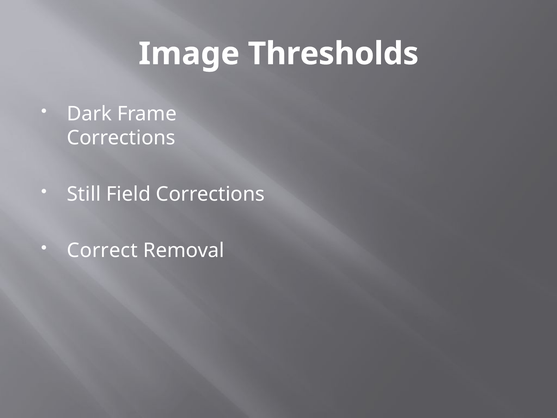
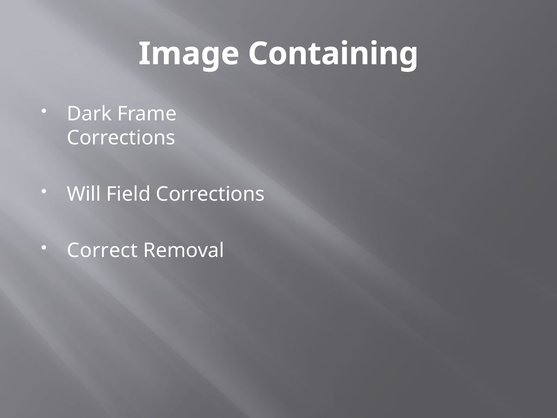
Thresholds: Thresholds -> Containing (333, 54)
Still: Still -> Will (84, 194)
